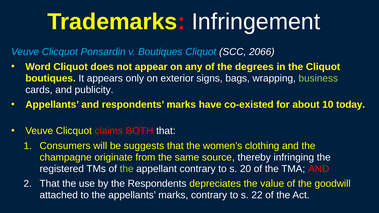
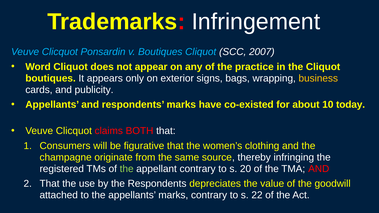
2066: 2066 -> 2007 (262, 52)
degrees: degrees -> practice (254, 67)
business colour: light green -> yellow (318, 78)
suggests: suggests -> figurative (144, 146)
